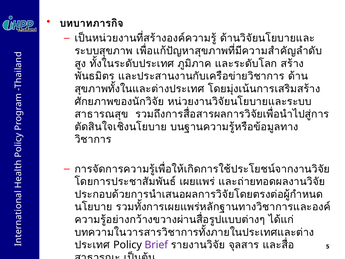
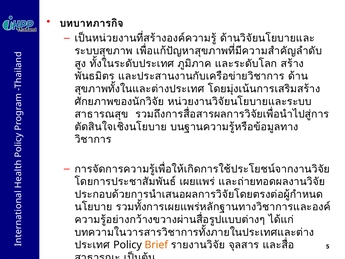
Brief colour: purple -> orange (156, 245)
